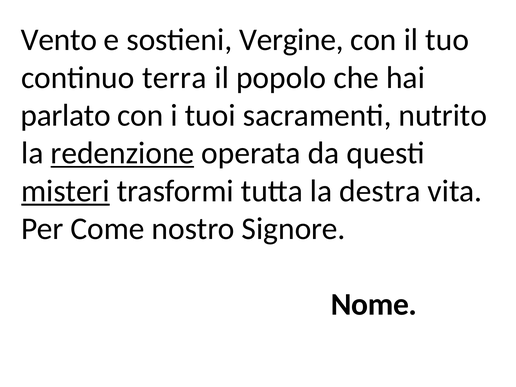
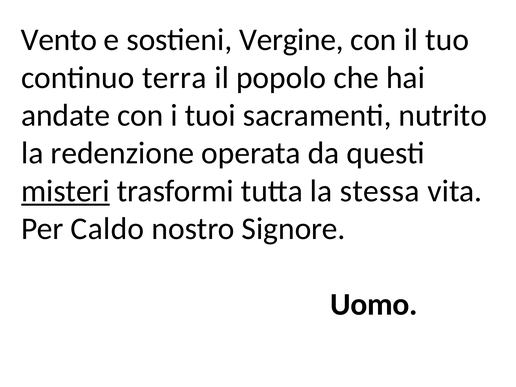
parlato: parlato -> andate (66, 115)
redenzione underline: present -> none (122, 153)
destra: destra -> stessa (380, 191)
Come: Come -> Caldo (107, 229)
Nome: Nome -> Uomo (374, 305)
